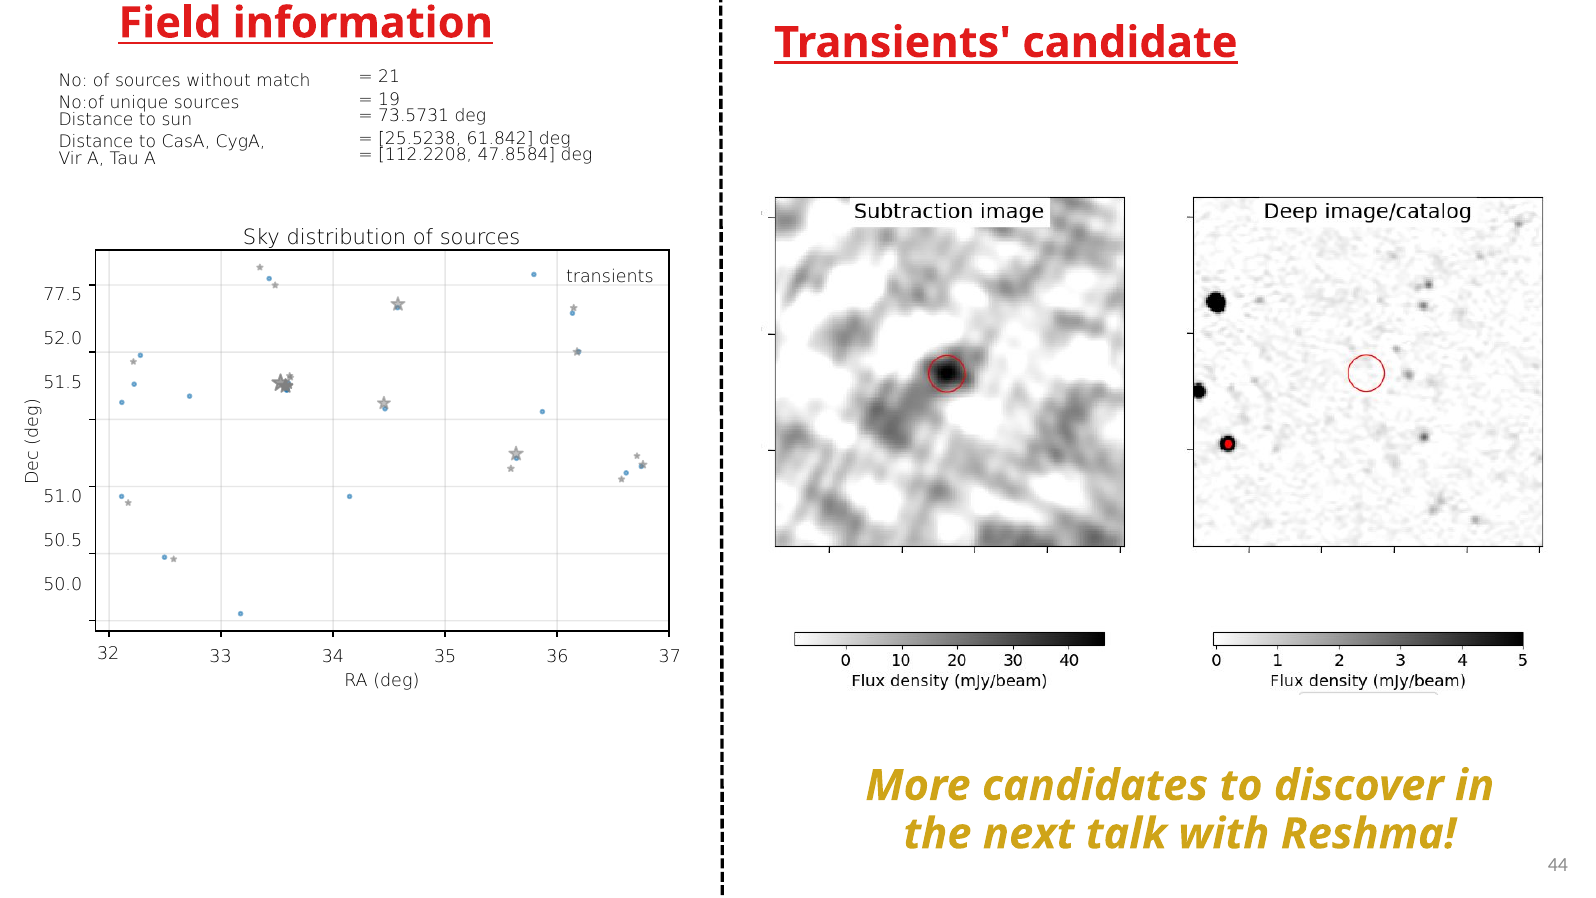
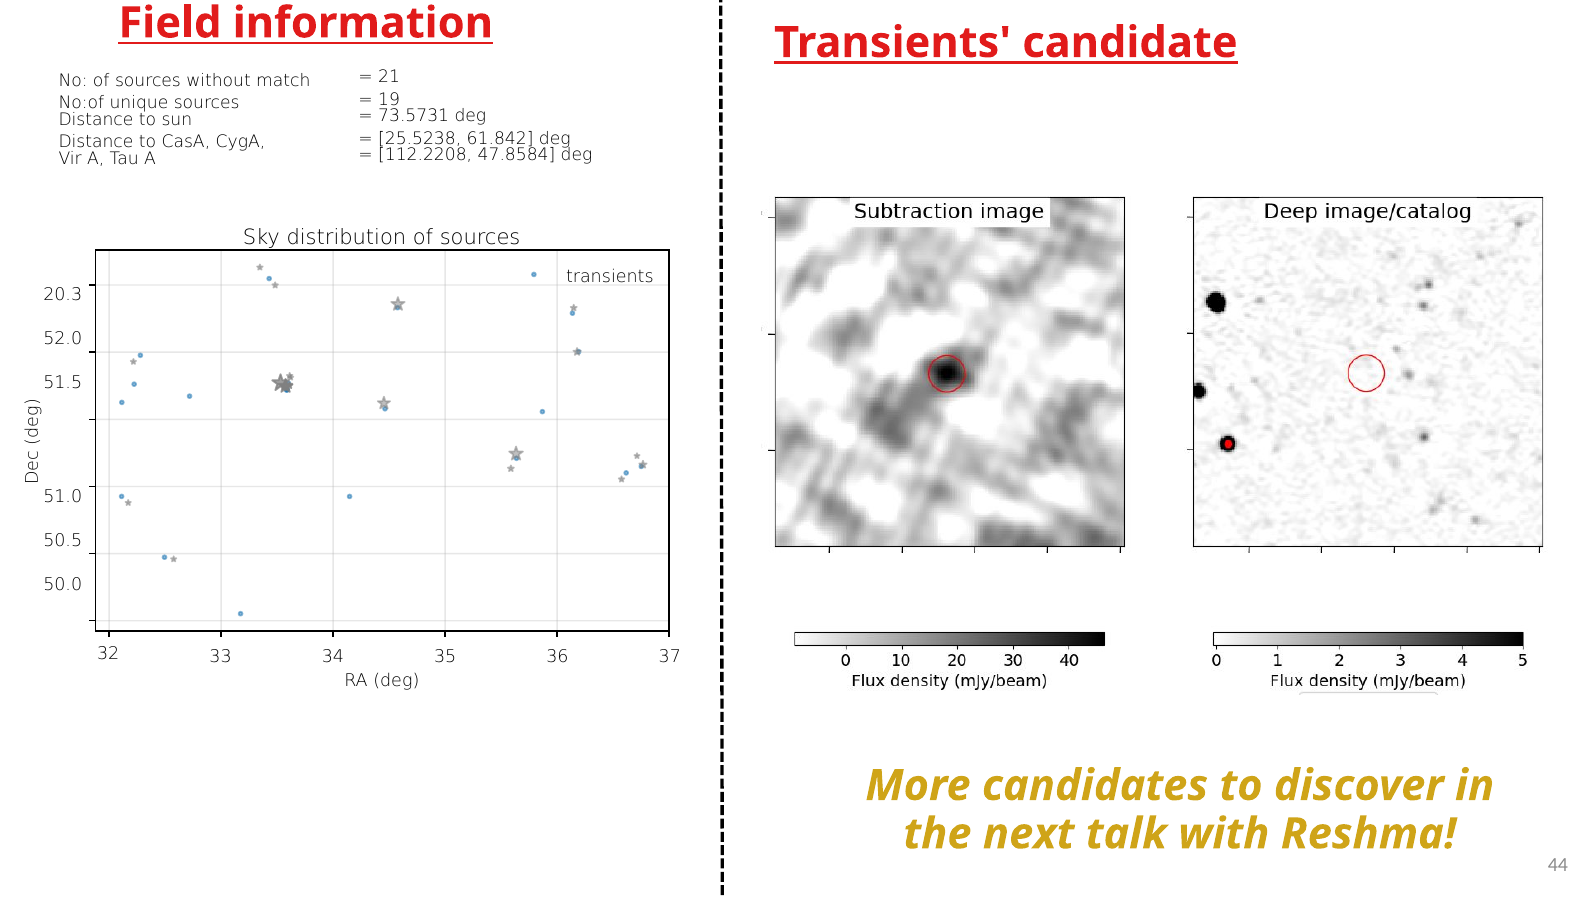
77.5: 77.5 -> 20.3 (63, 294)
